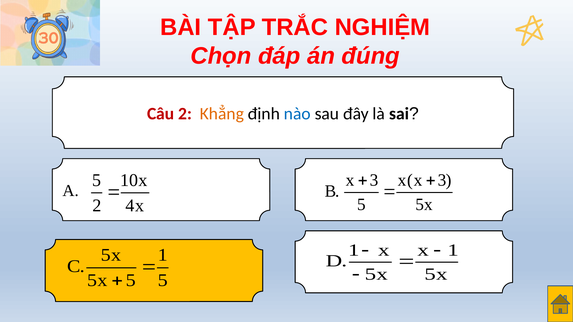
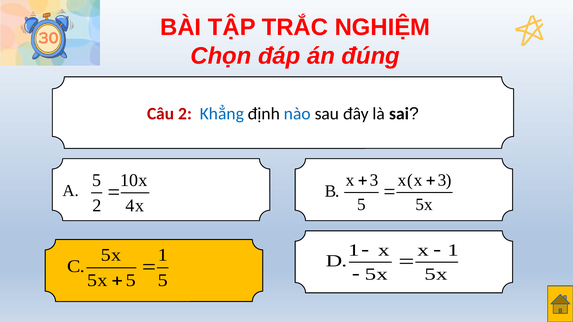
Khẳng colour: orange -> blue (222, 114)
